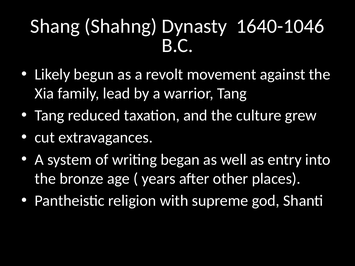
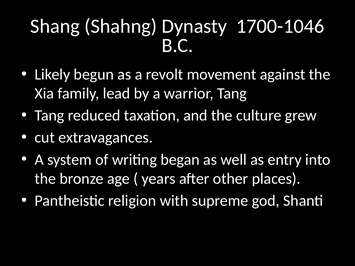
1640-1046: 1640-1046 -> 1700-1046 (280, 26)
